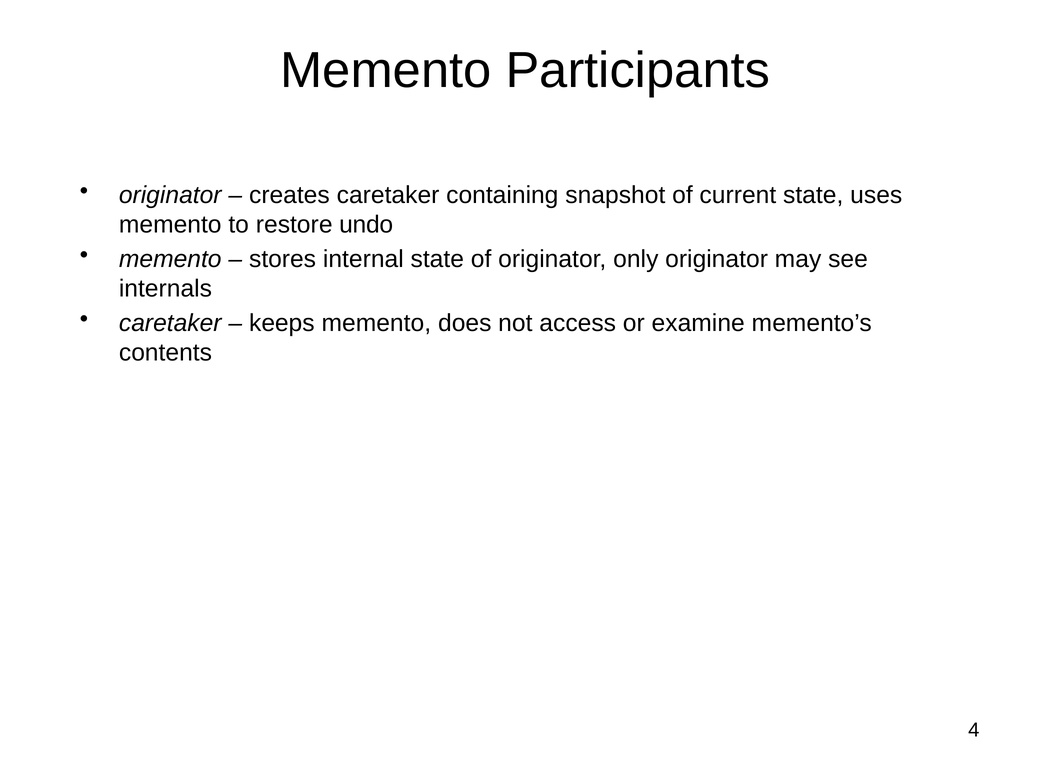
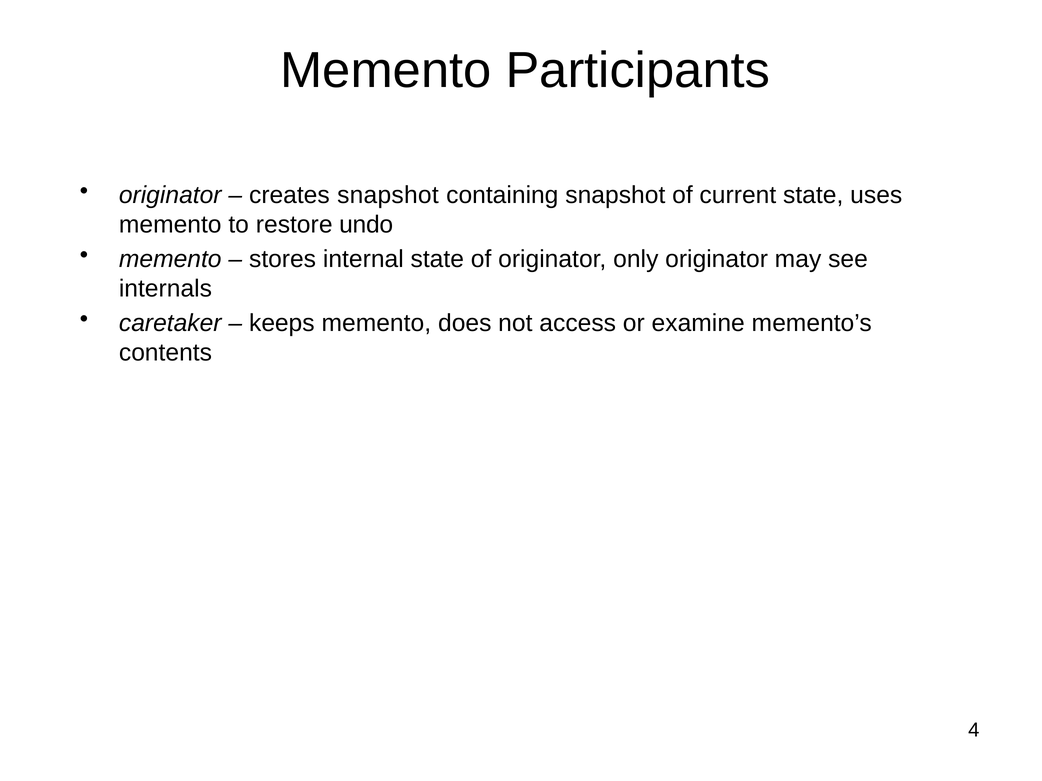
creates caretaker: caretaker -> snapshot (388, 195)
